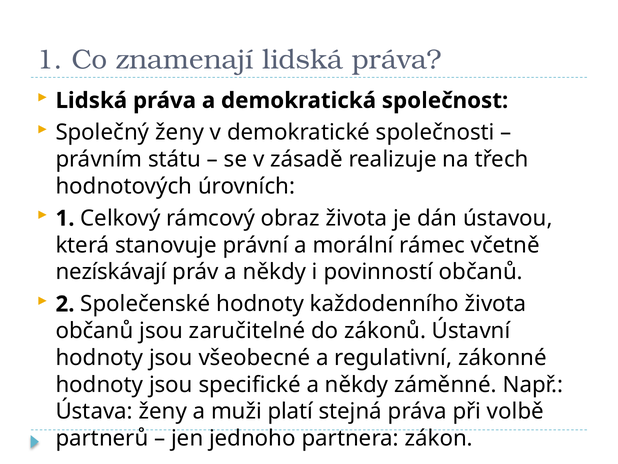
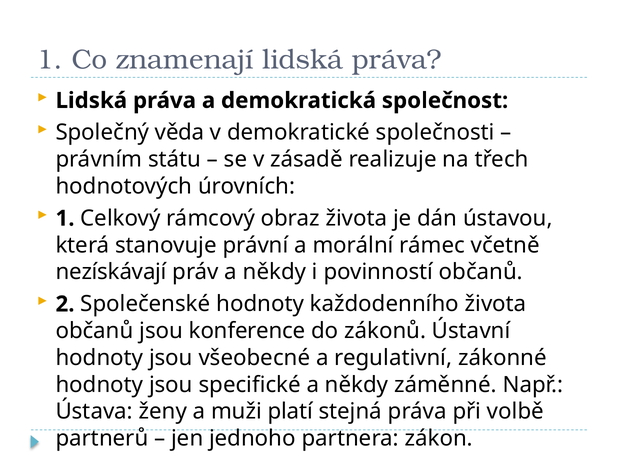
Společný ženy: ženy -> věda (180, 132)
zaručitelné: zaručitelné -> konference (247, 331)
